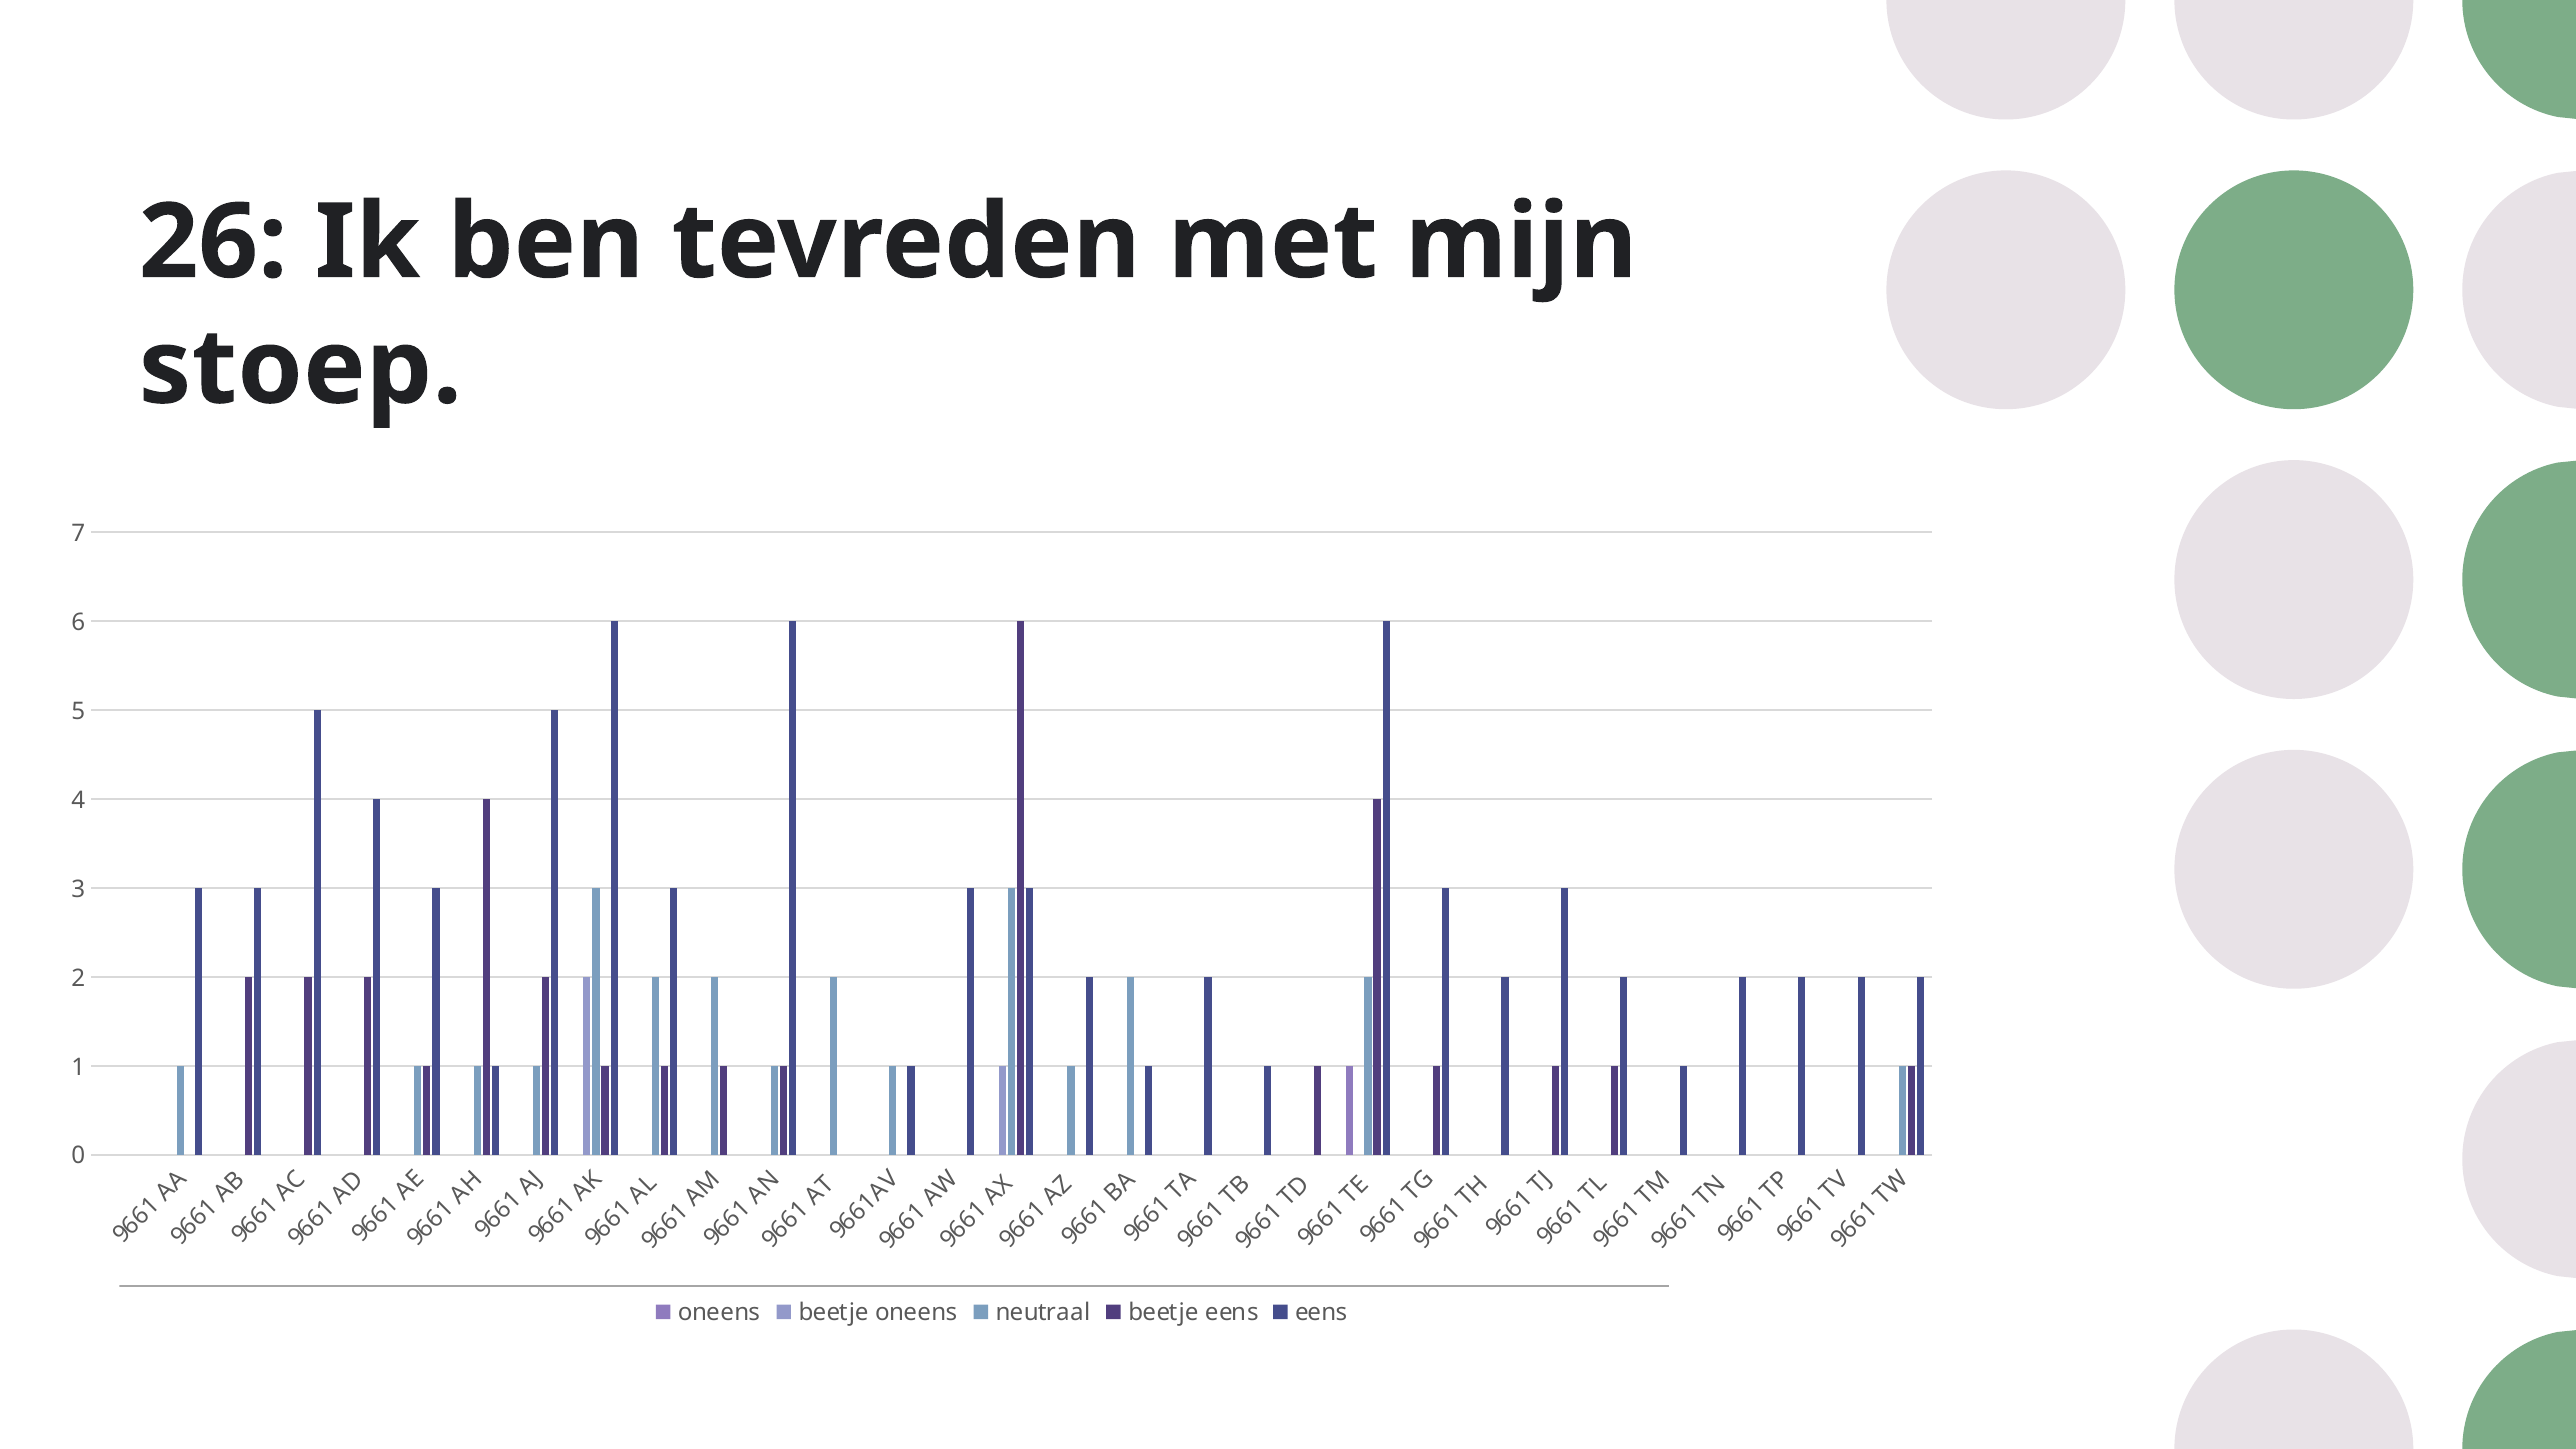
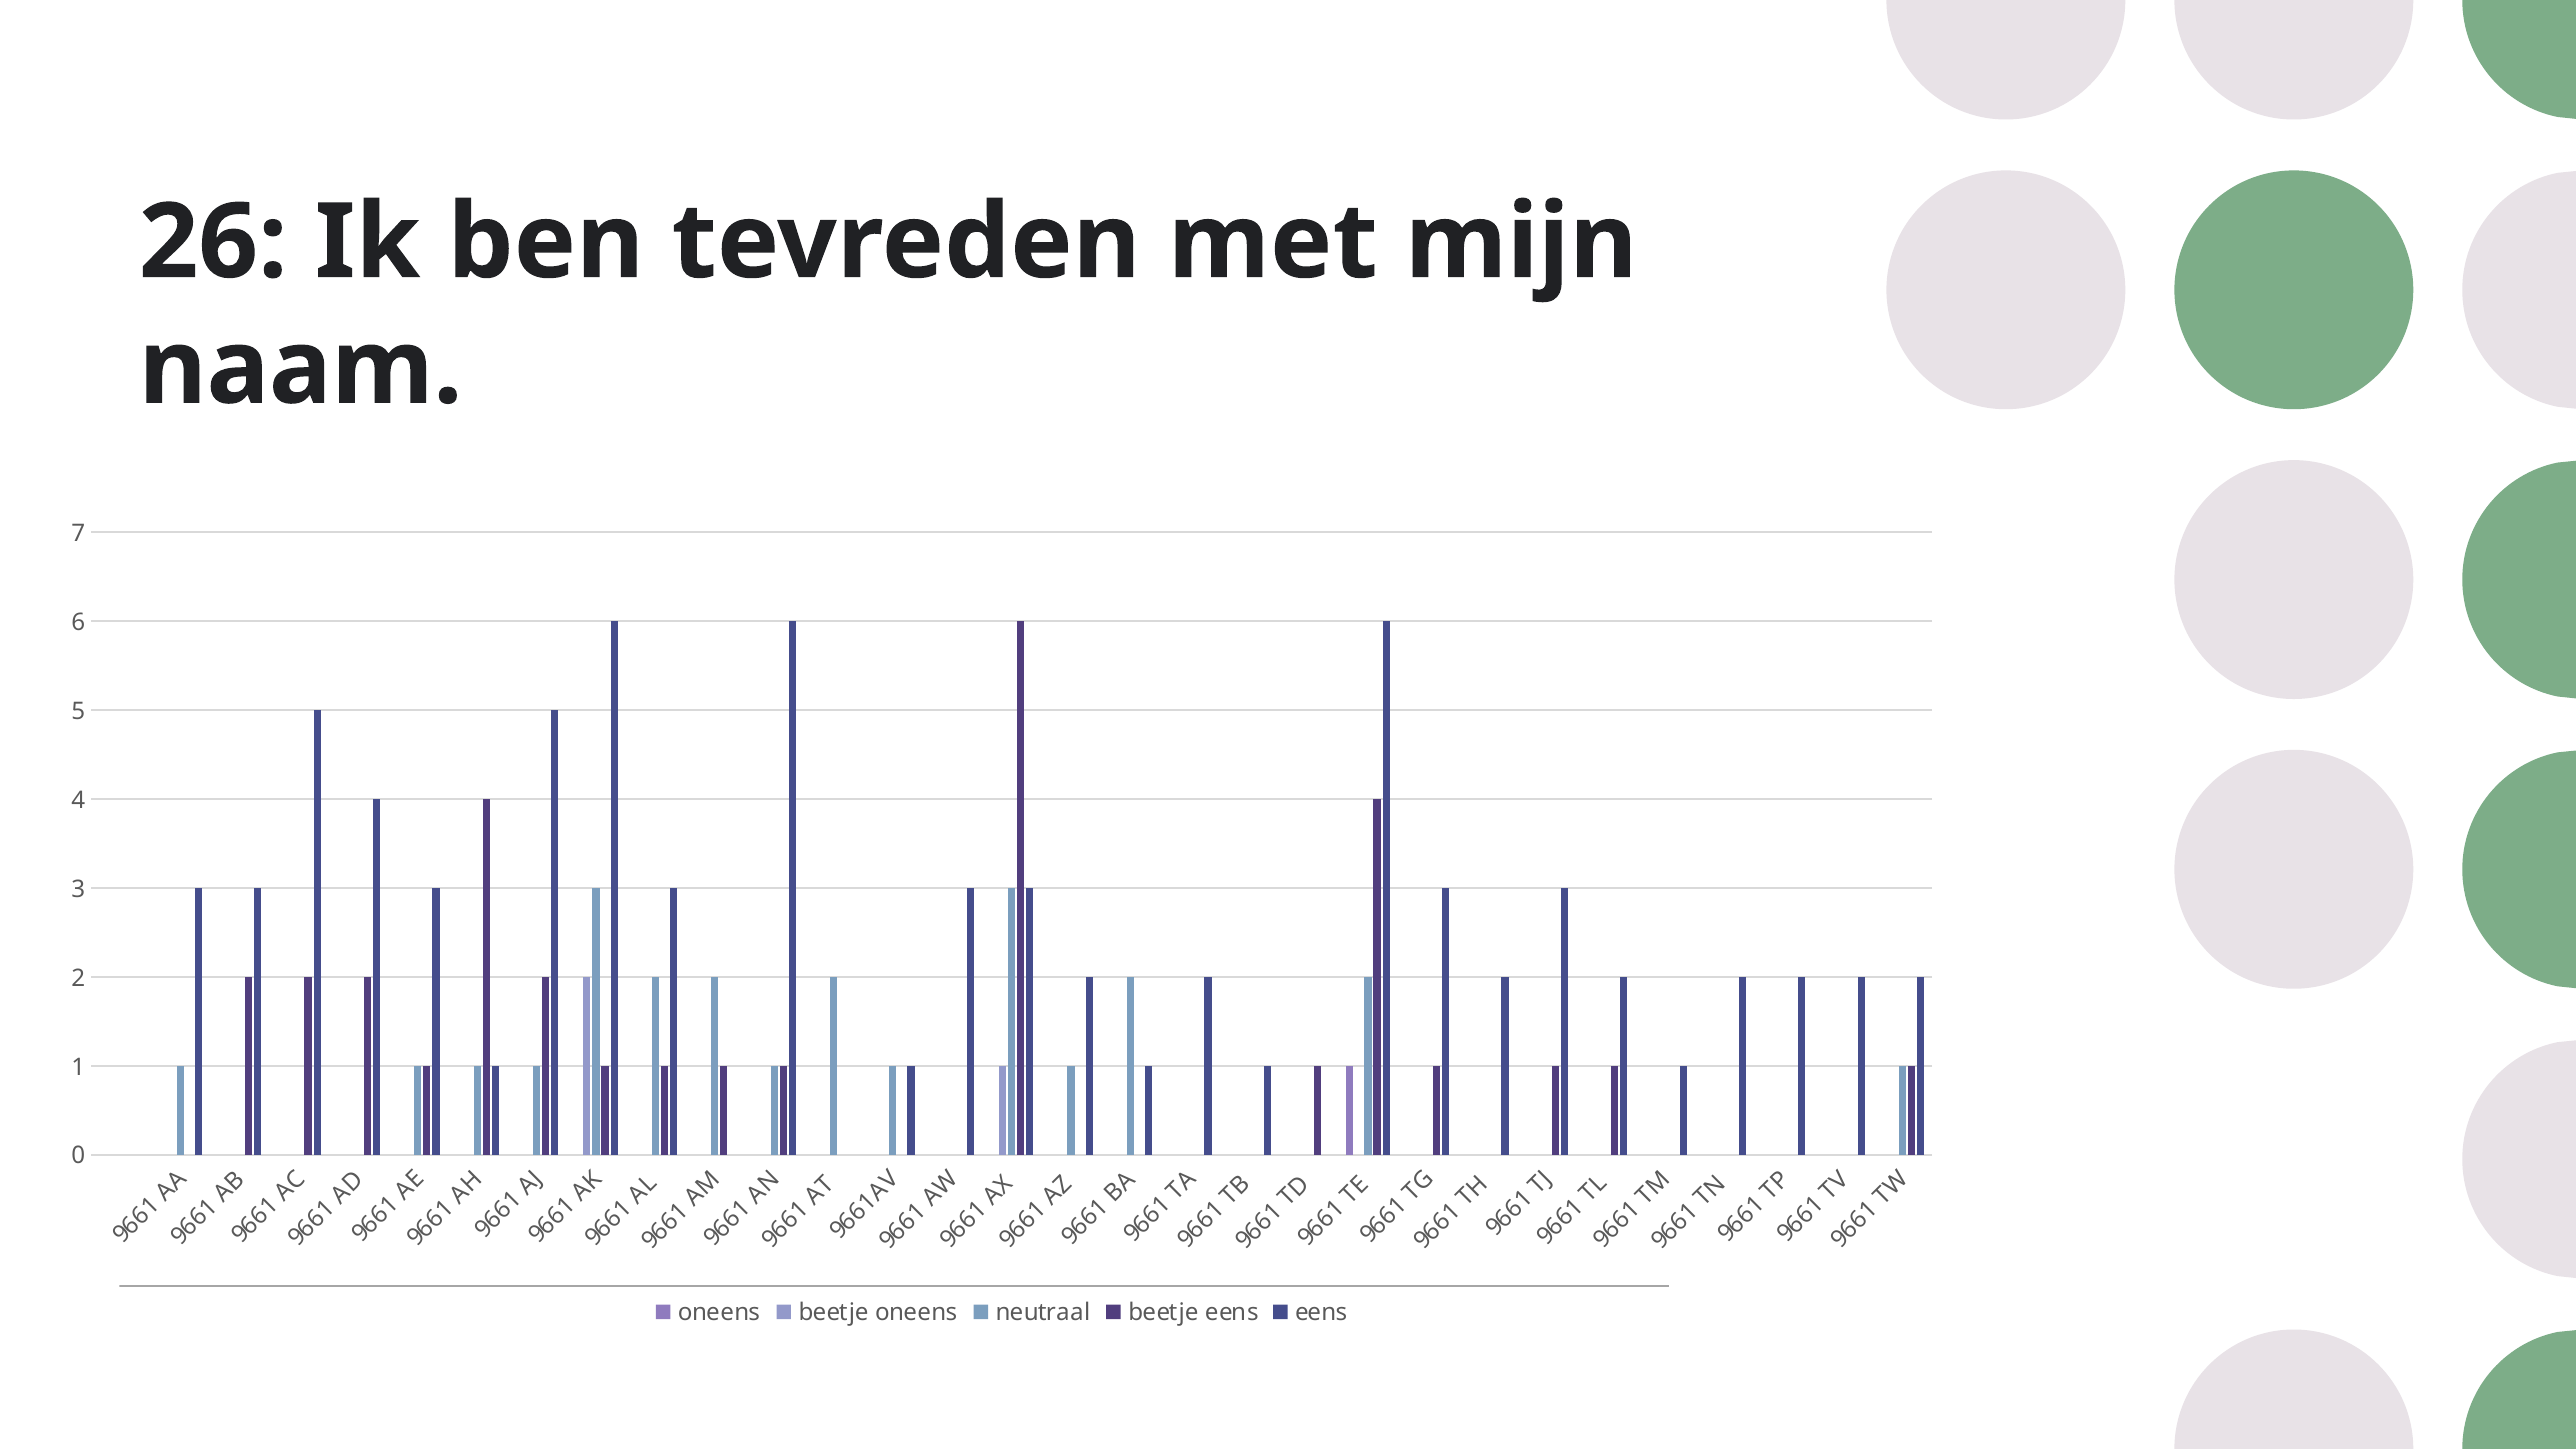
stoep: stoep -> naam (301, 368)
